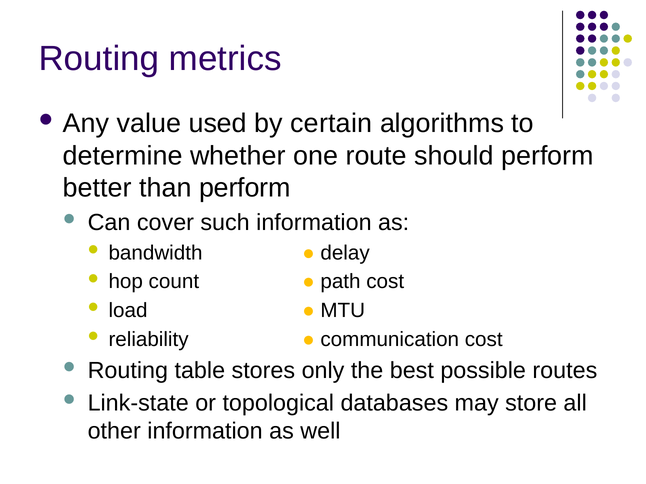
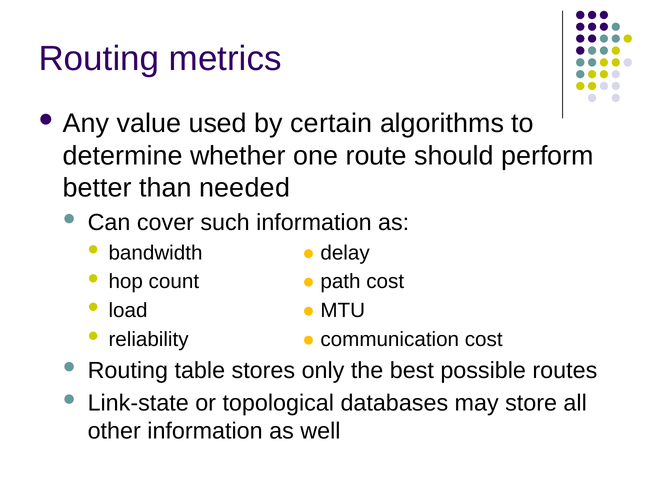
than perform: perform -> needed (245, 188)
